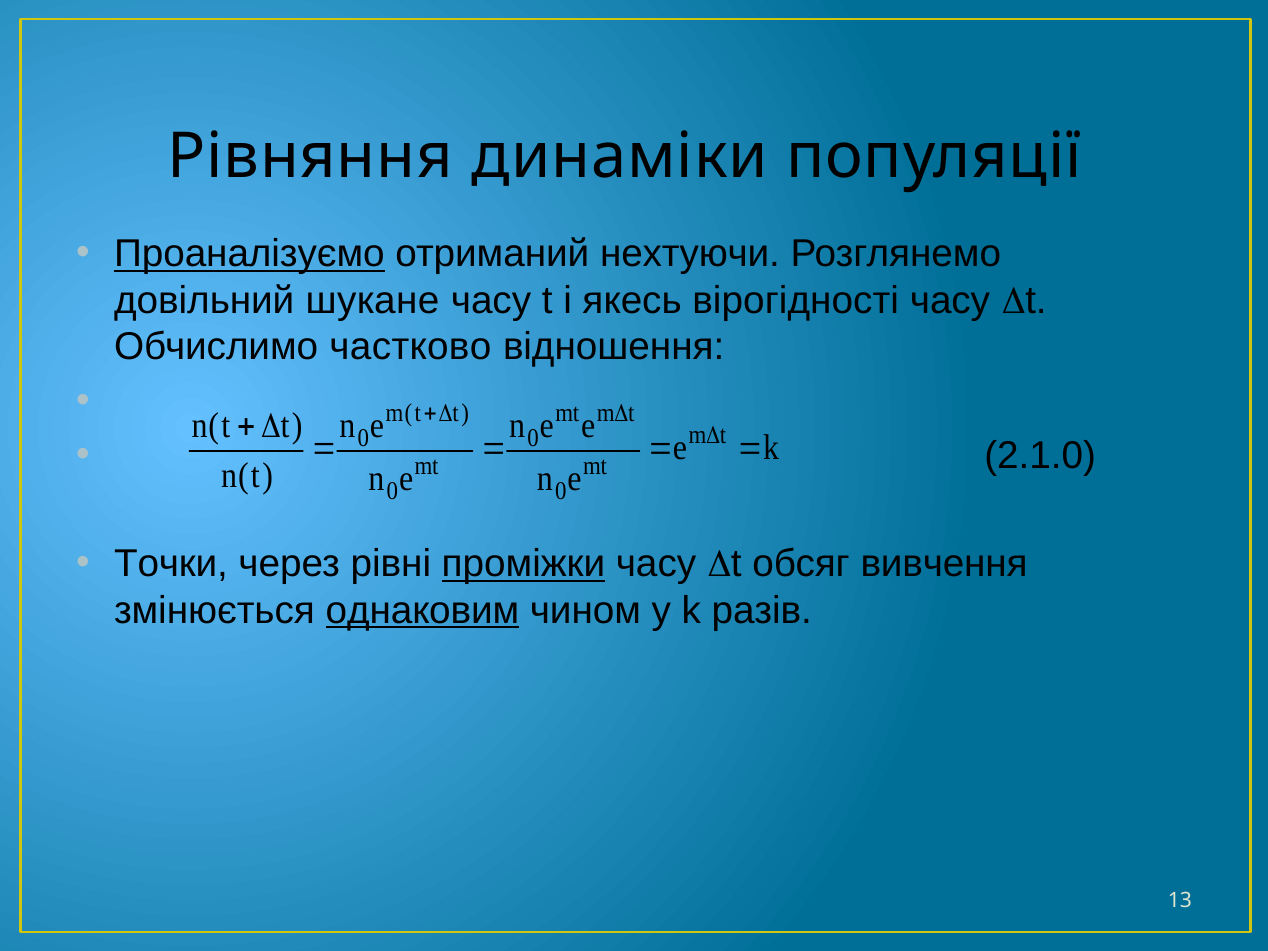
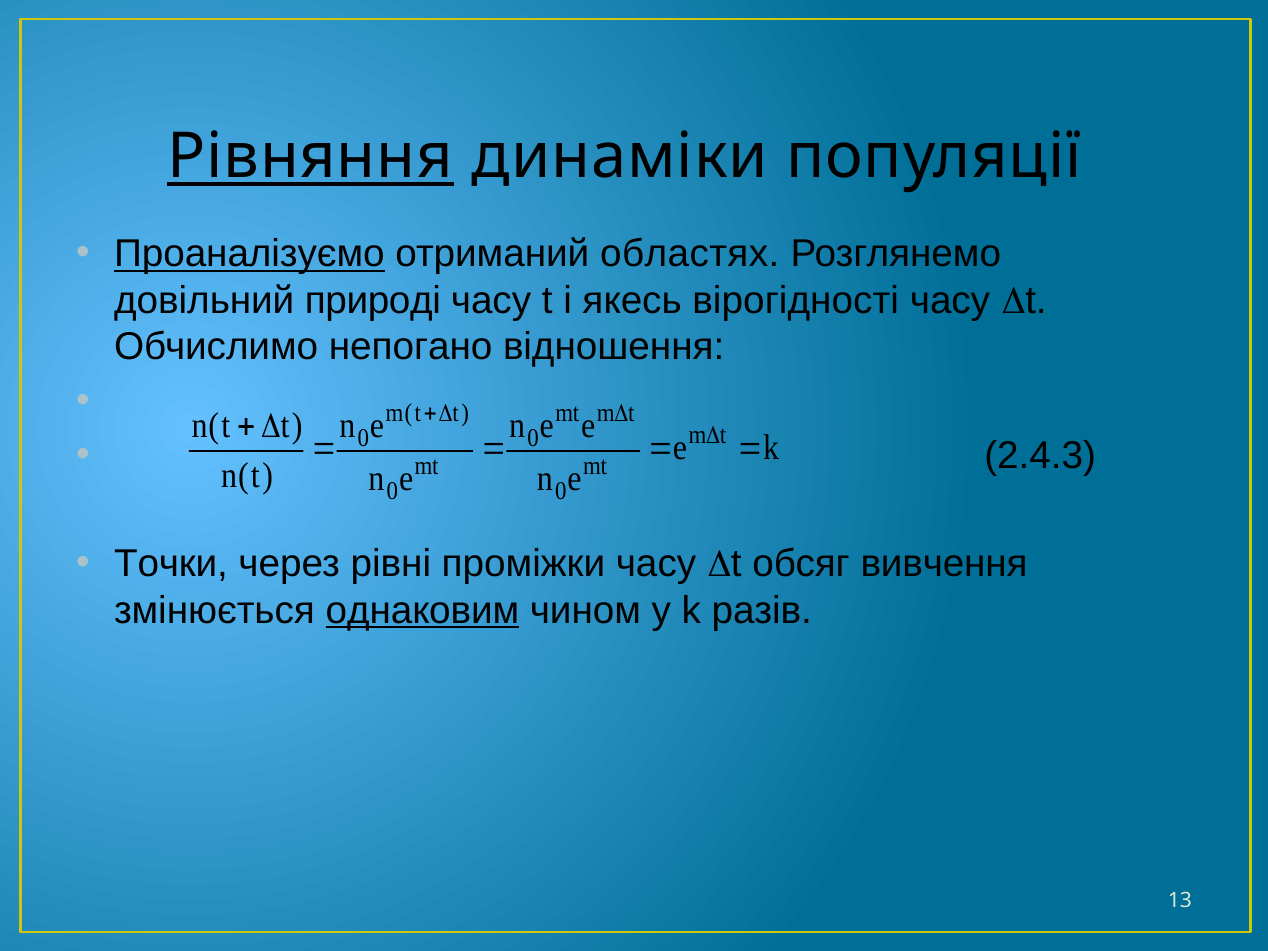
Рівняння underline: none -> present (310, 157)
нехтуючи: нехтуючи -> областях (690, 254)
шукане: шукане -> природі (373, 301)
частково: частково -> непогано (411, 347)
2.1.0: 2.1.0 -> 2.4.3 (1040, 456)
проміжки underline: present -> none (523, 564)
